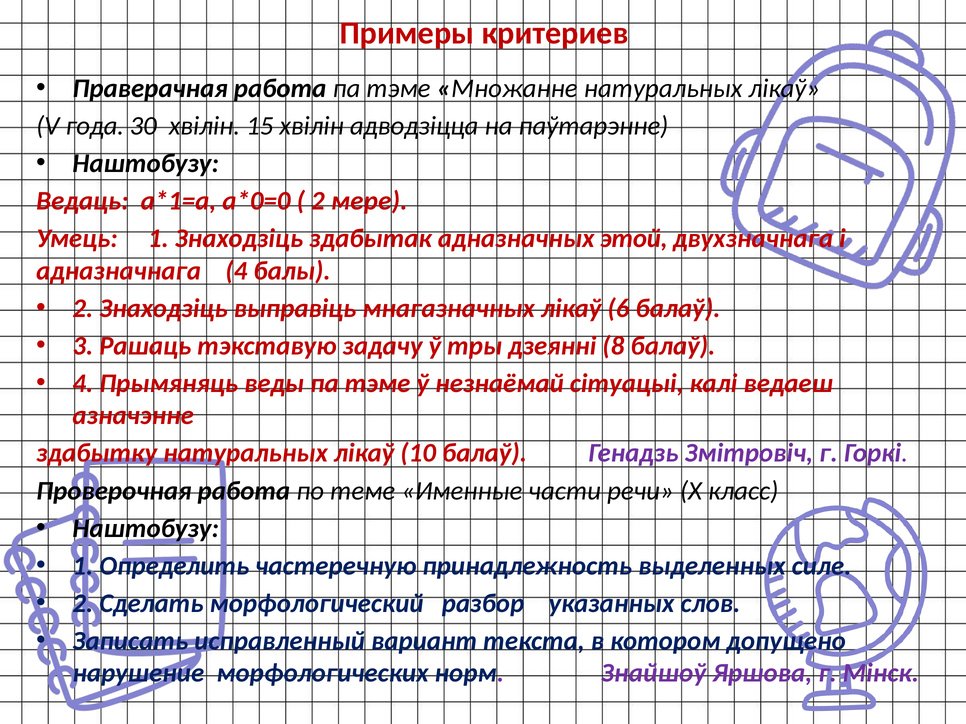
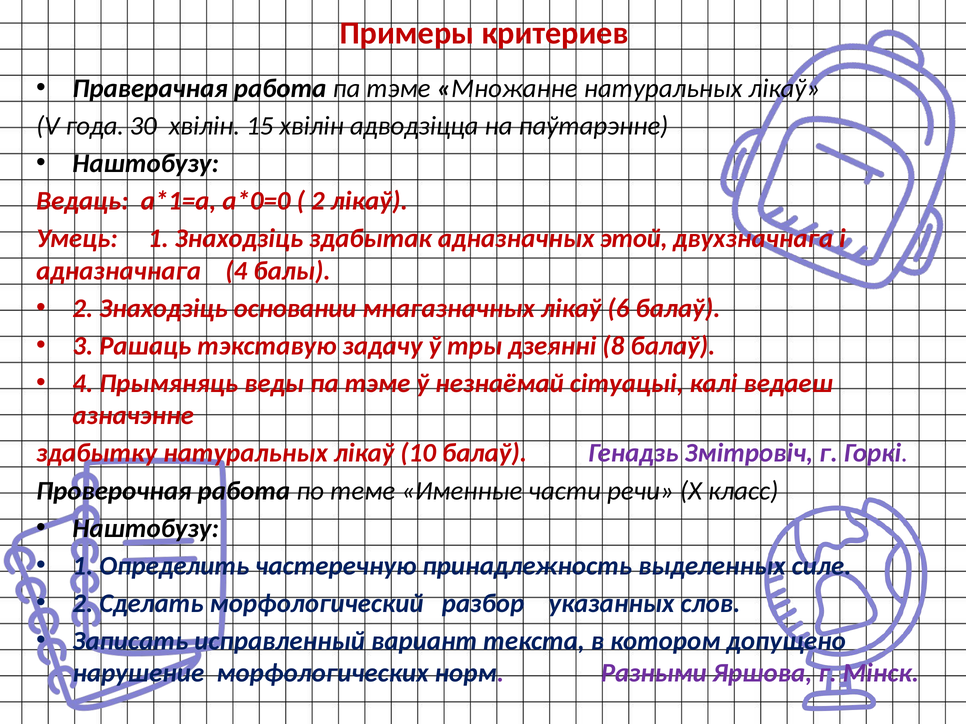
2 мере: мере -> лікаў (369, 201)
выправіць: выправіць -> основании (295, 308)
Знайшоў: Знайшоў -> Разными (654, 674)
